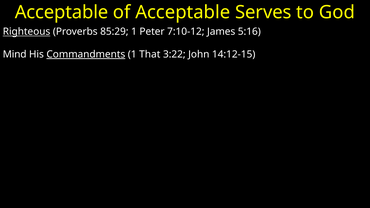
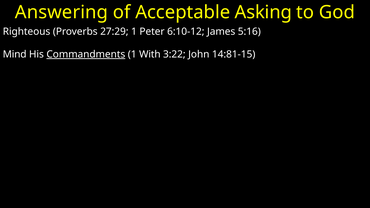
Acceptable: Acceptable -> Answering (61, 12)
Serves: Serves -> Asking (263, 12)
Righteous underline: present -> none (27, 32)
85:29: 85:29 -> 27:29 (114, 32)
7:10-12: 7:10-12 -> 6:10-12 (186, 32)
That: That -> With (150, 54)
14:12-15: 14:12-15 -> 14:81-15 (234, 54)
